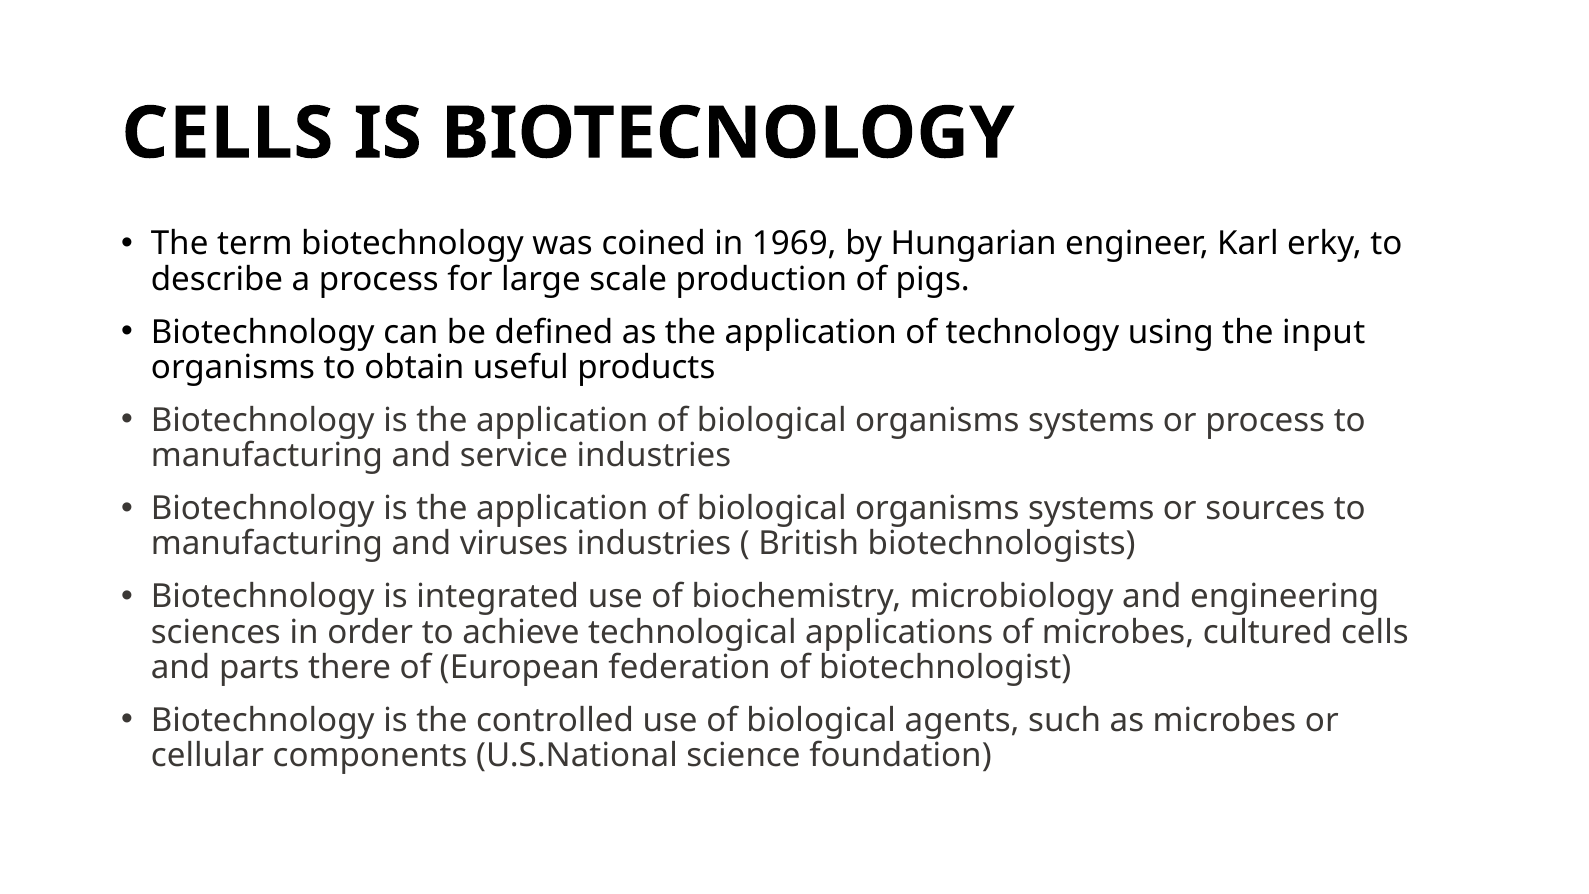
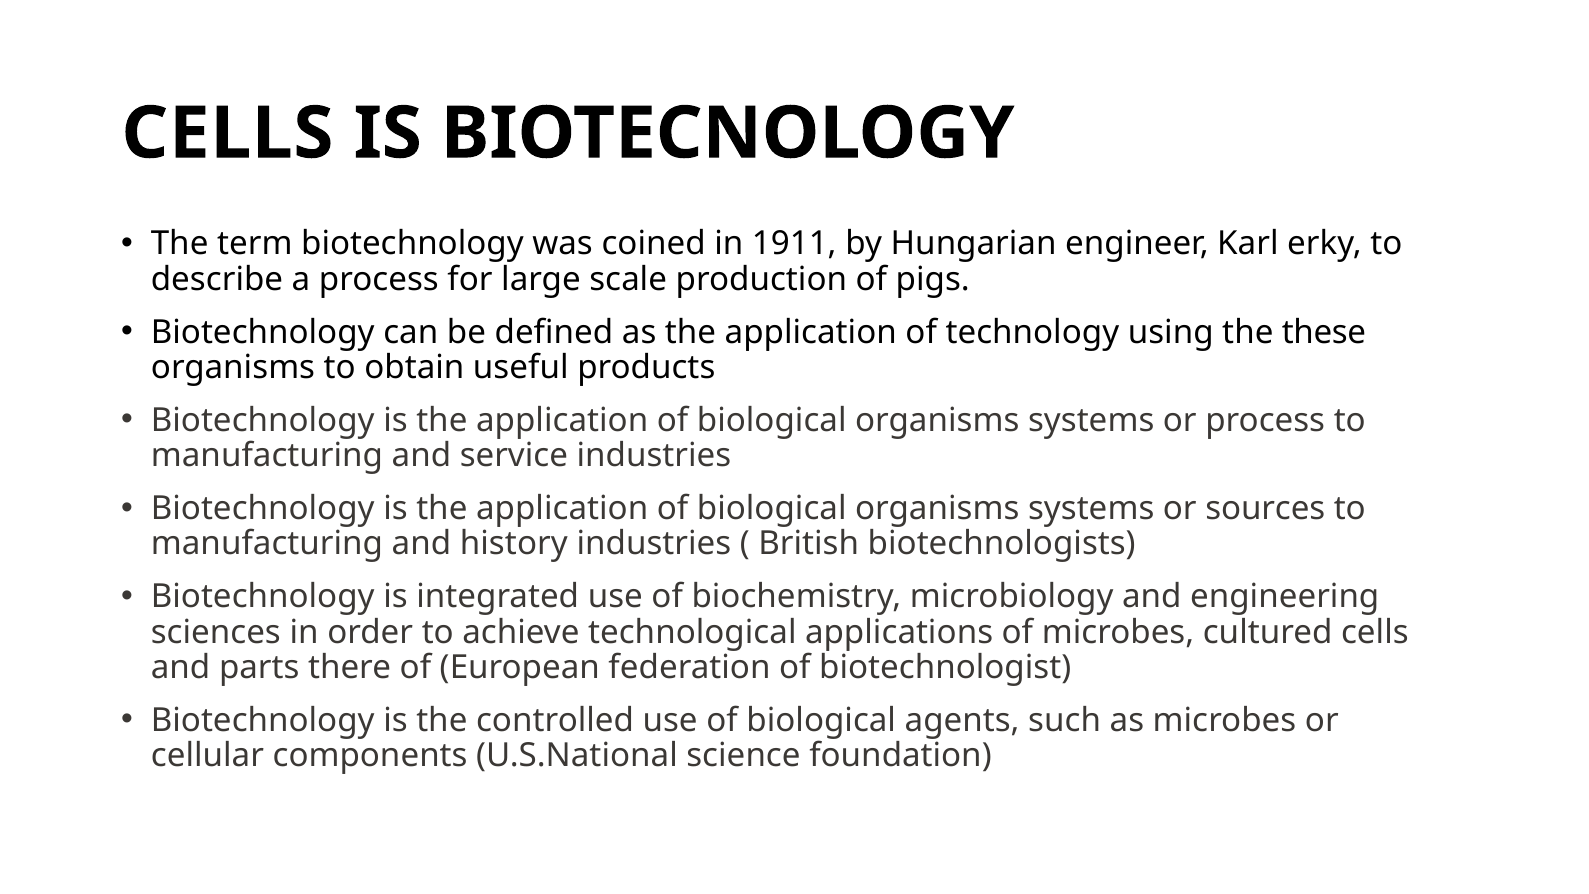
1969: 1969 -> 1911 (794, 244)
input: input -> these (1324, 332)
viruses: viruses -> history (514, 544)
